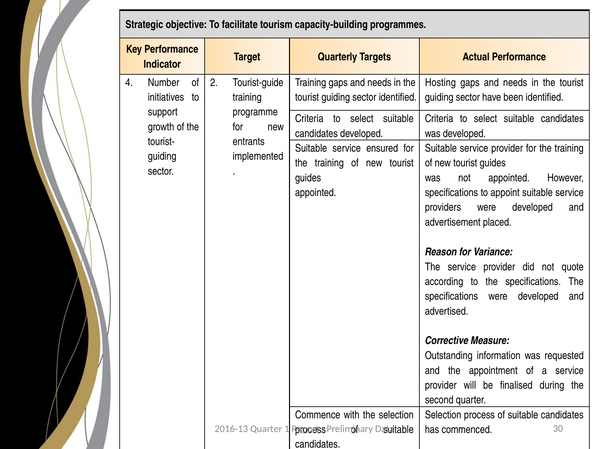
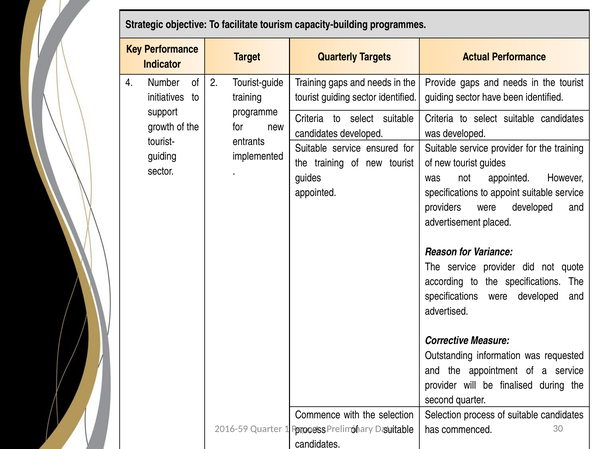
Hosting: Hosting -> Provide (440, 83)
2016-13: 2016-13 -> 2016-59 (231, 429)
